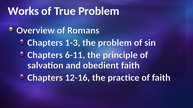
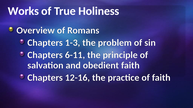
True Problem: Problem -> Holiness (99, 11)
